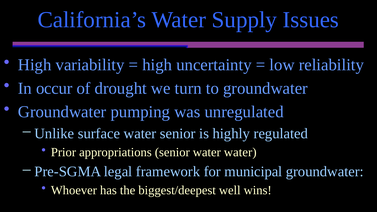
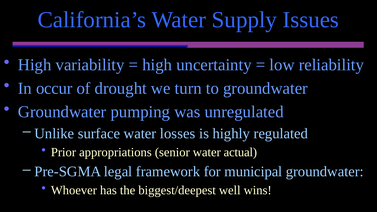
water senior: senior -> losses (178, 134)
water water: water -> actual (240, 152)
